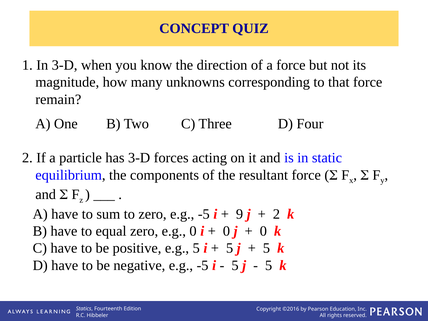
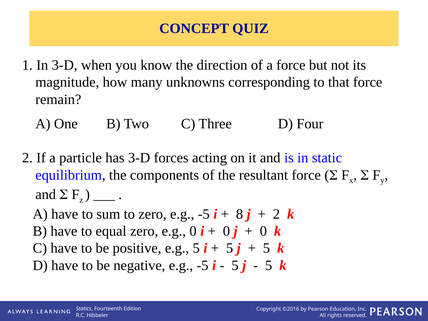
9: 9 -> 8 (240, 214)
